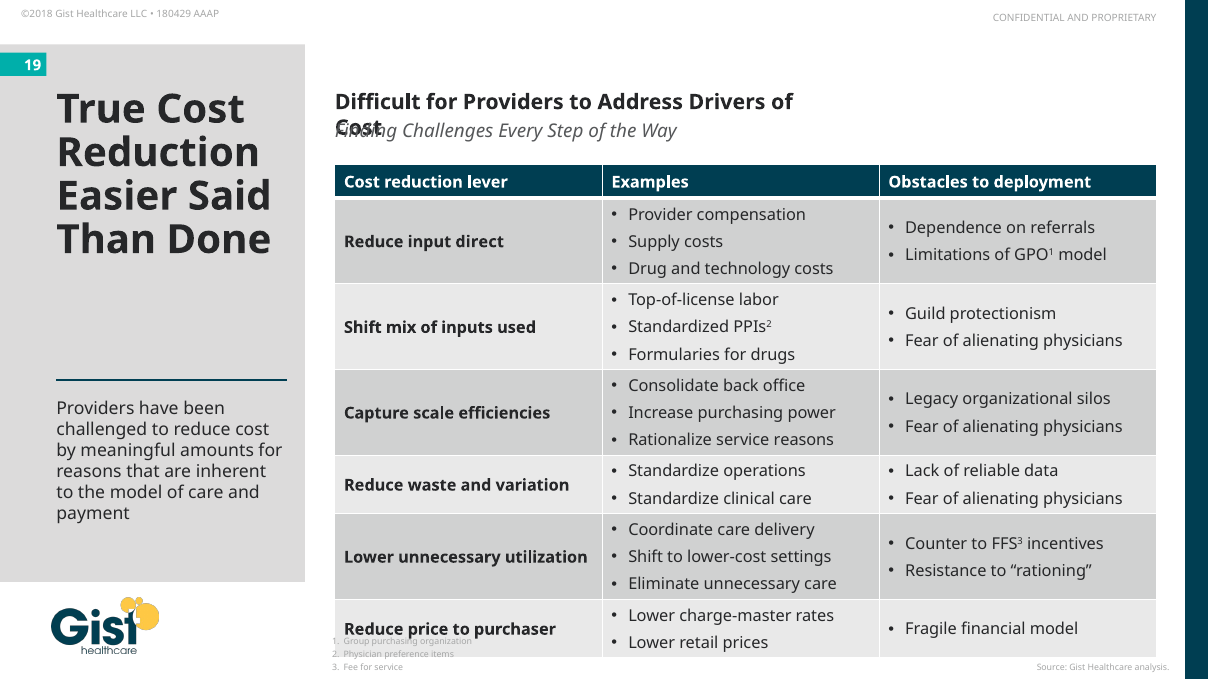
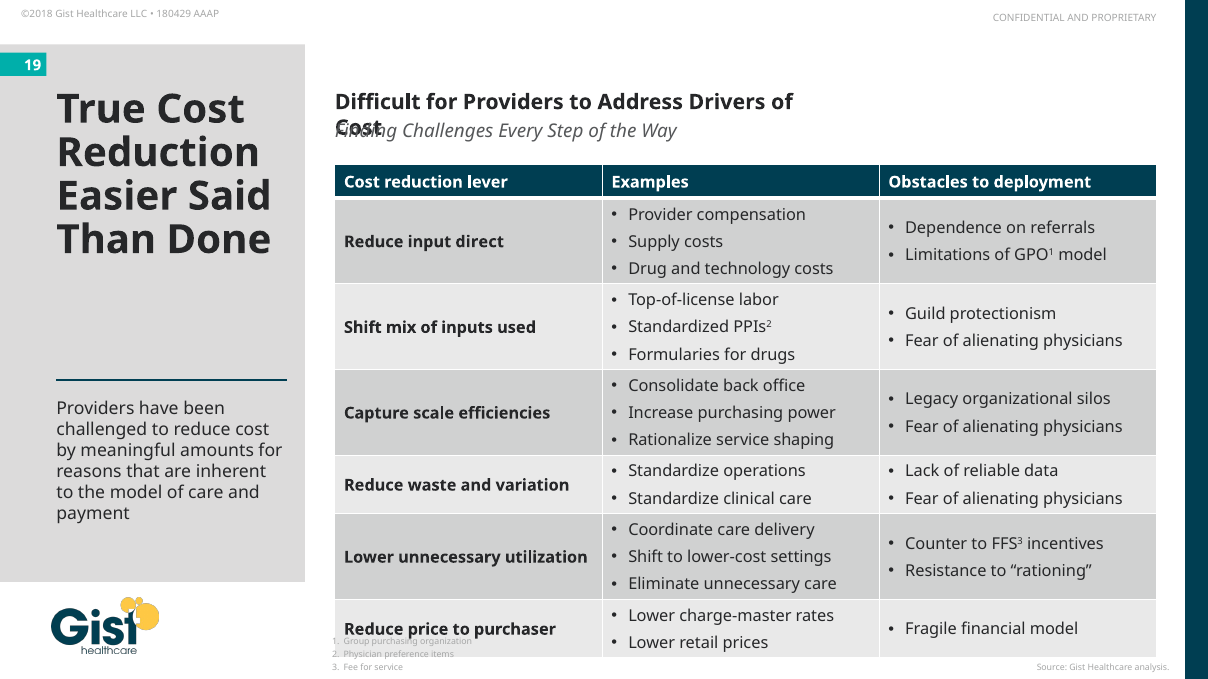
service reasons: reasons -> shaping (804, 441)
